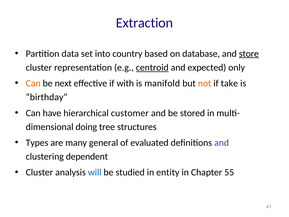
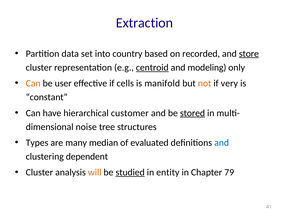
database: database -> recorded (201, 54)
expected: expected -> modeling (207, 67)
next: next -> user (63, 83)
with: with -> cells (125, 83)
take: take -> very (229, 83)
birthday: birthday -> constant (47, 97)
stored underline: none -> present (192, 113)
doing: doing -> noise (86, 127)
general: general -> median (104, 143)
and colour: purple -> blue (222, 143)
will colour: blue -> orange (95, 172)
studied underline: none -> present (130, 172)
55: 55 -> 79 (229, 172)
